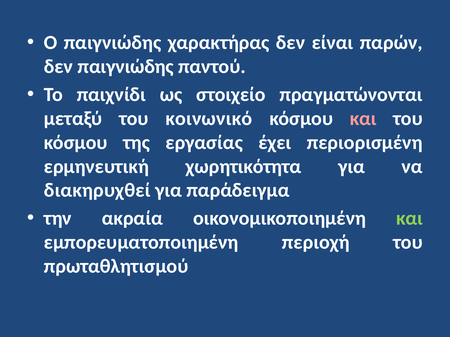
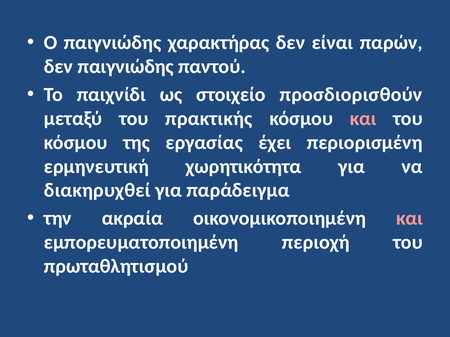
πραγματώνονται: πραγματώνονται -> προσδιορισθούν (351, 95)
κοινωνικό: κοινωνικό -> πρακτικής (209, 119)
και colour: light green -> pink (409, 219)
